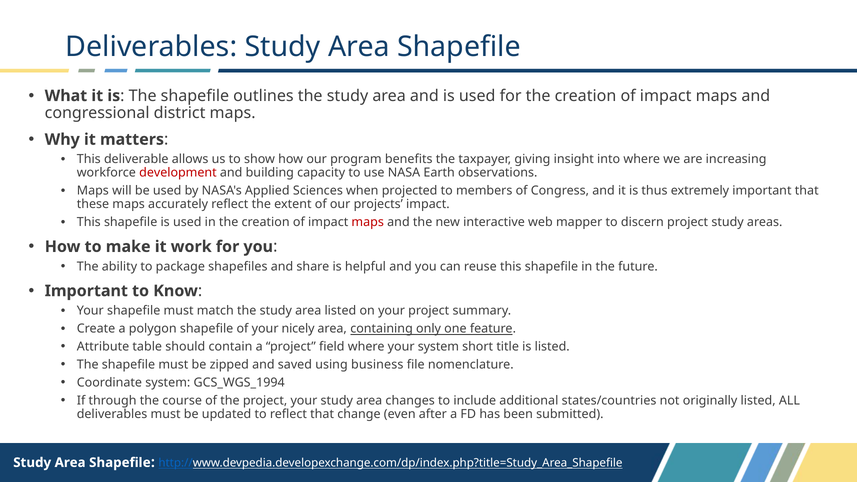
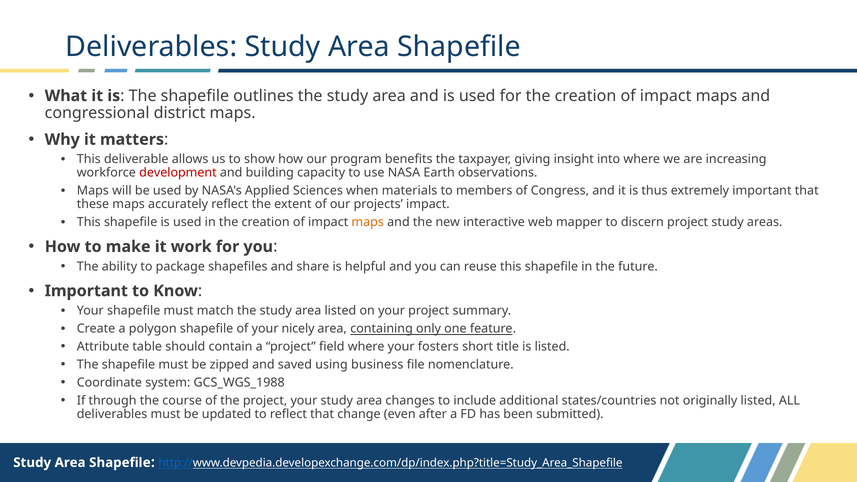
projected: projected -> materials (410, 191)
maps colour: red -> orange (368, 222)
your system: system -> fosters (438, 347)
GCS_WGS_1994: GCS_WGS_1994 -> GCS_WGS_1988 (239, 383)
